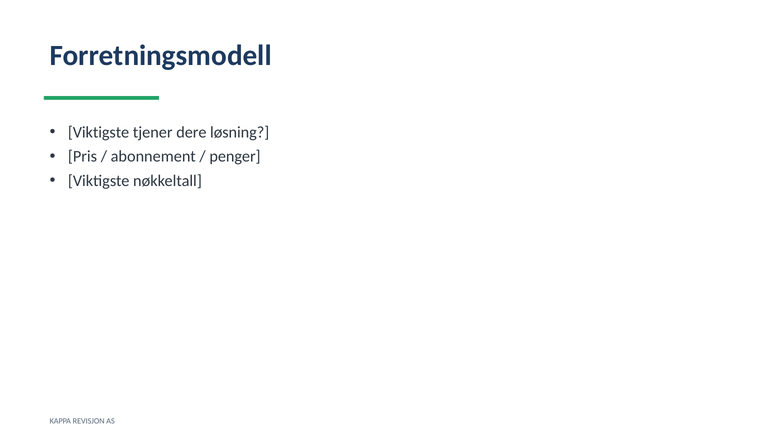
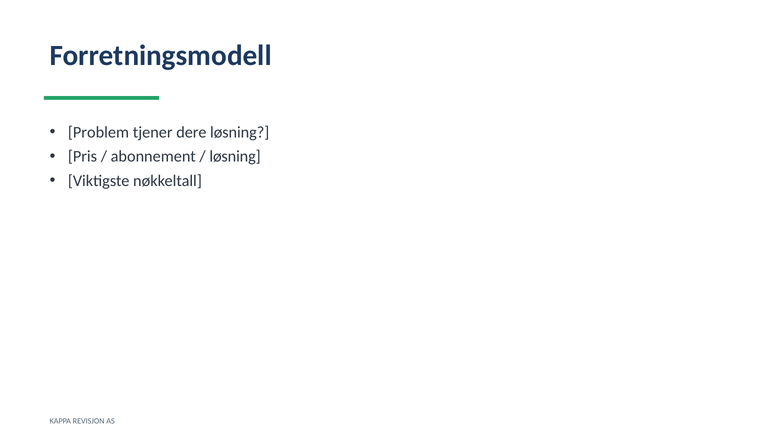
Viktigste: Viktigste -> Problem (98, 132)
penger: penger -> løsning (235, 156)
